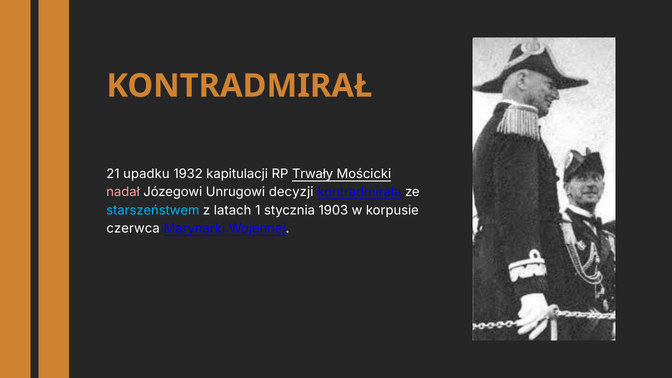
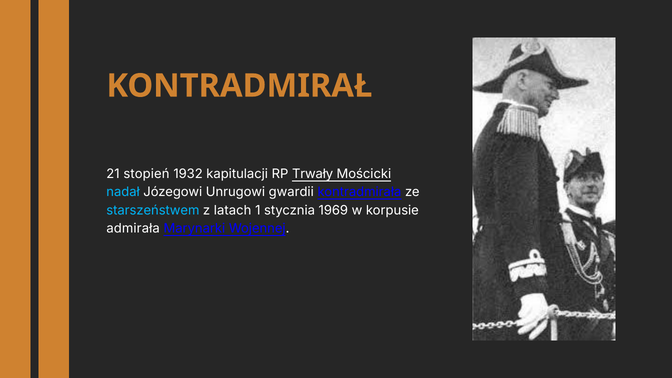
upadku: upadku -> stopień (146, 174)
nadał colour: pink -> light blue (123, 192)
decyzji: decyzji -> gwardii (291, 192)
1903: 1903 -> 1969 (333, 210)
czerwca: czerwca -> admirała (133, 229)
